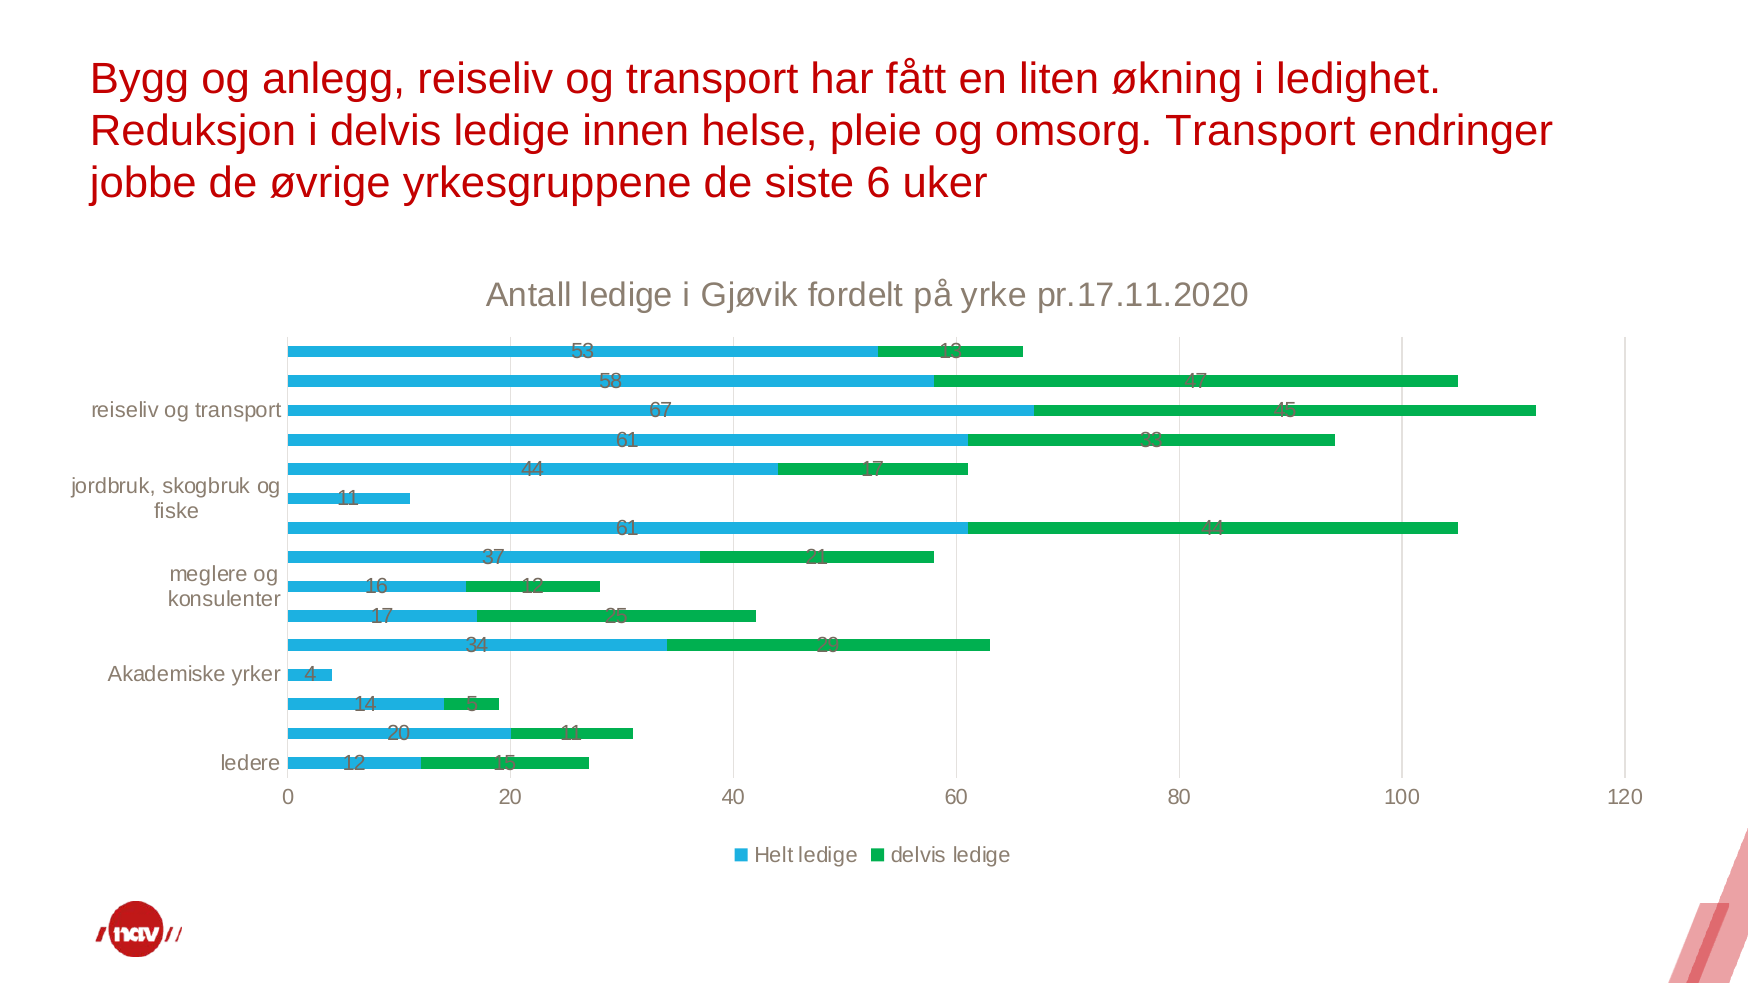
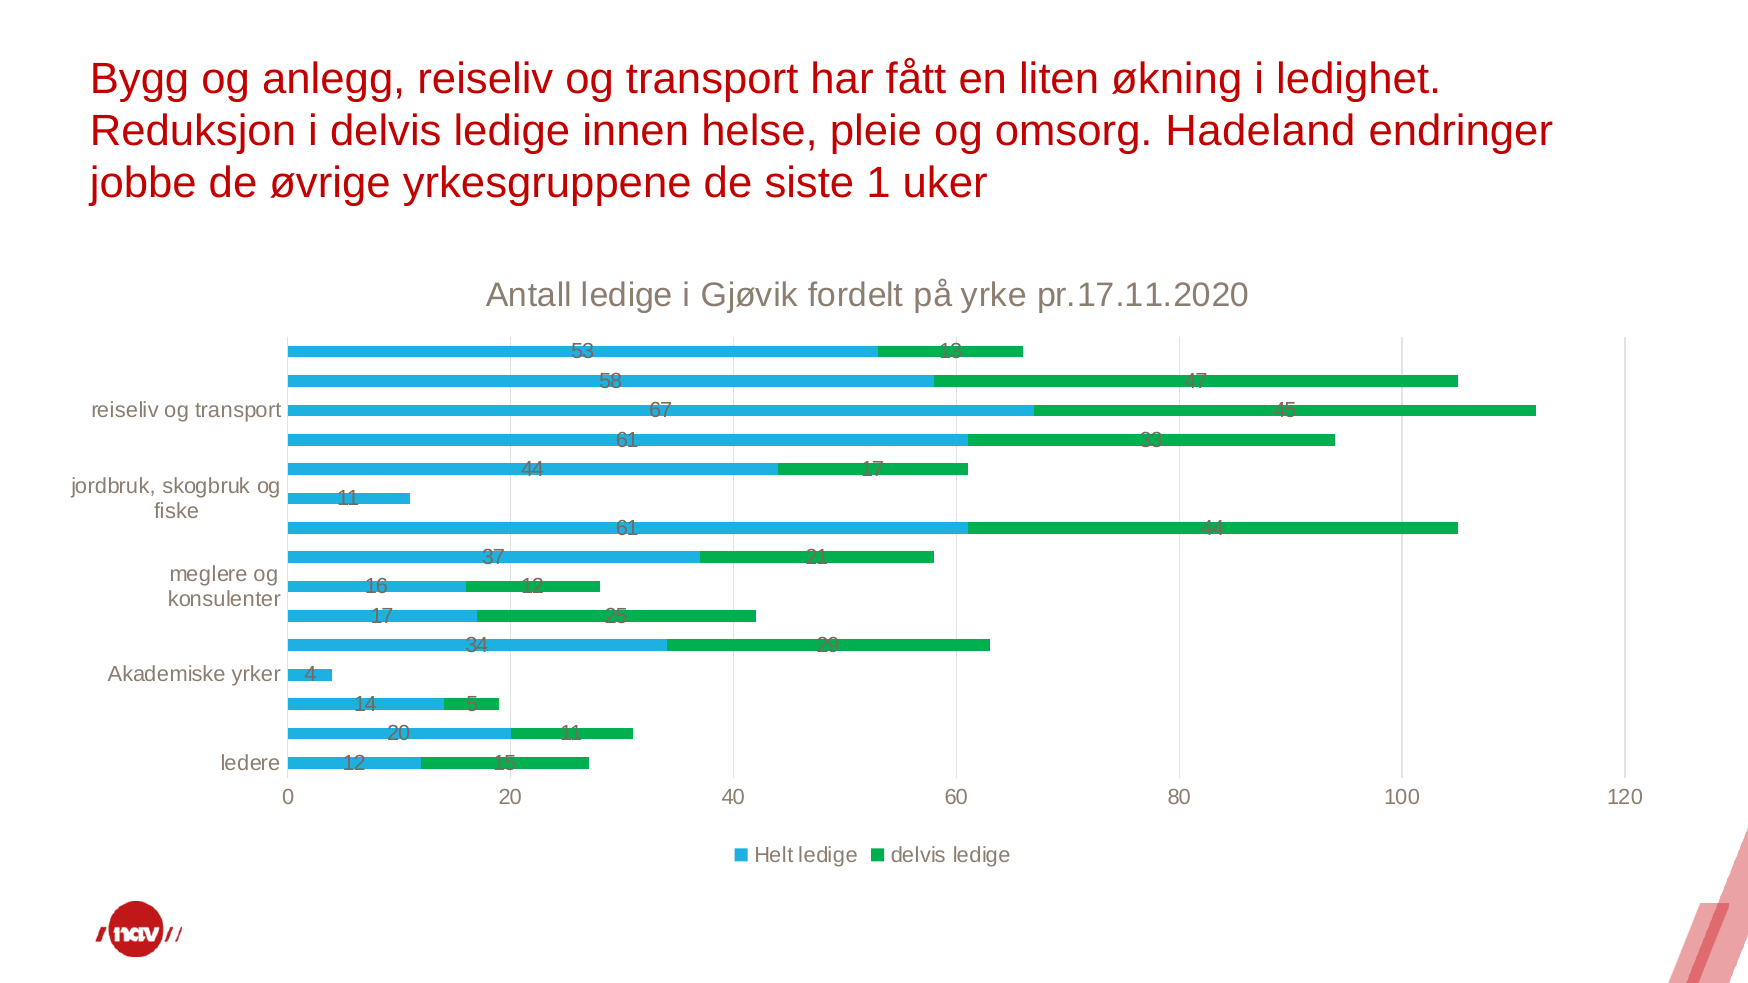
omsorg Transport: Transport -> Hadeland (1260, 131)
6: 6 -> 1 (879, 184)
